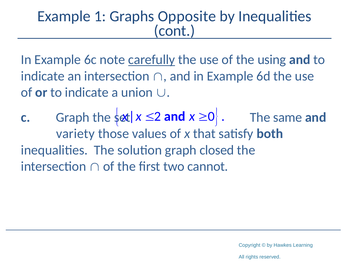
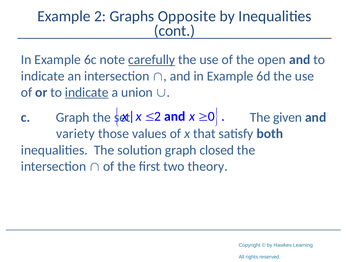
Example 1: 1 -> 2 (100, 16)
using: using -> open (272, 60)
indicate underline: none -> present (87, 92)
same: same -> given (288, 117)
cannot: cannot -> theory (208, 166)
